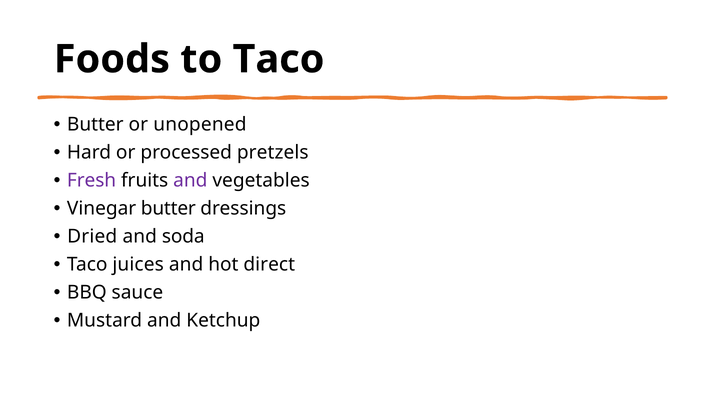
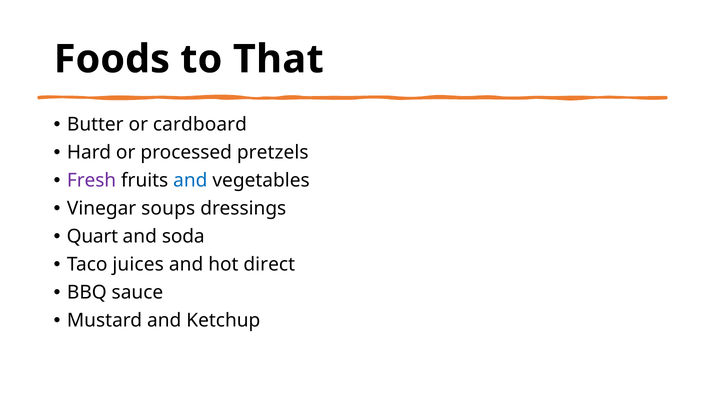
to Taco: Taco -> That (278, 59)
unopened: unopened -> cardboard (200, 124)
and colour: purple -> blue (190, 180)
Vinegar butter: butter -> soups (168, 208)
Dried: Dried -> Quart (92, 236)
